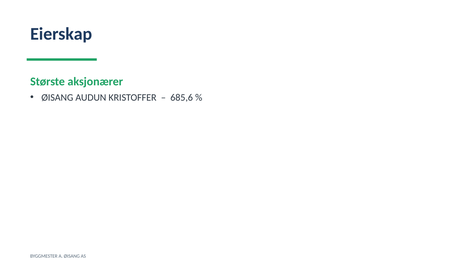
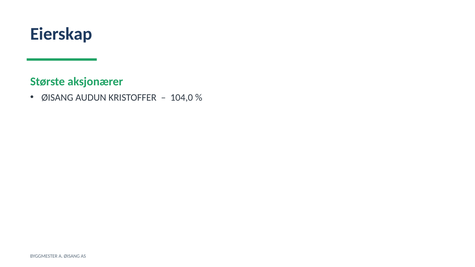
685,6: 685,6 -> 104,0 (182, 98)
